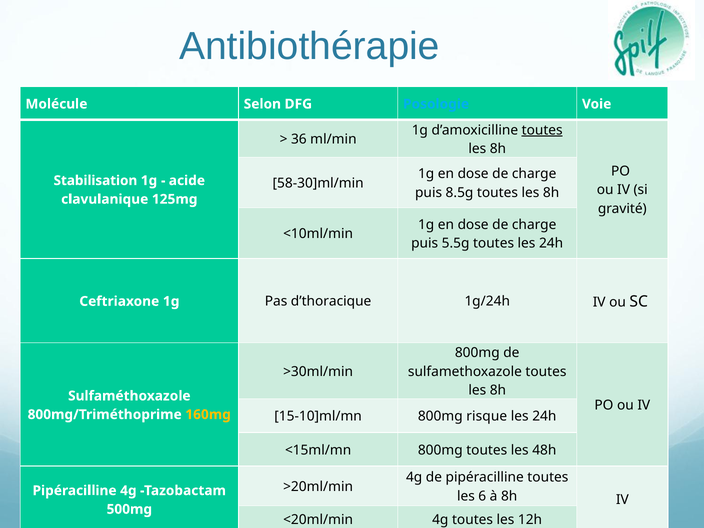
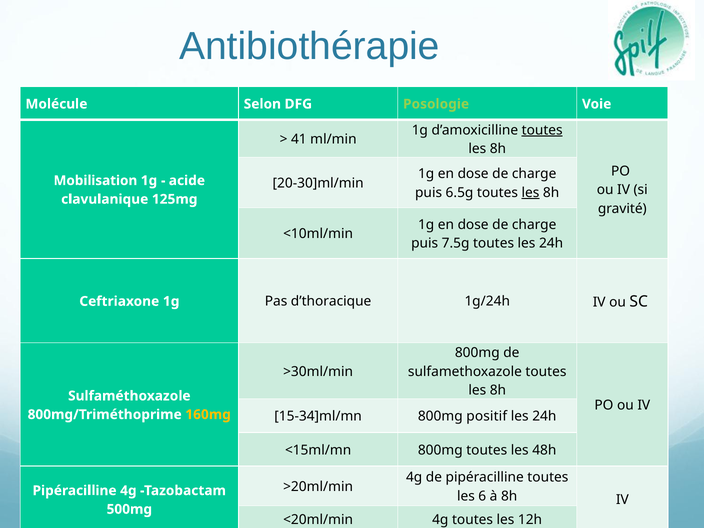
Posologie colour: light blue -> light green (436, 104)
36: 36 -> 41 (299, 139)
Stabilisation: Stabilisation -> Mobilisation (95, 181)
58-30]ml/min: 58-30]ml/min -> 20-30]ml/min (318, 183)
8.5g: 8.5g -> 6.5g (460, 193)
les underline: none -> present (530, 193)
5.5g: 5.5g -> 7.5g (456, 243)
15-10]ml/mn: 15-10]ml/mn -> 15-34]ml/mn (318, 416)
risque: risque -> positif (487, 416)
